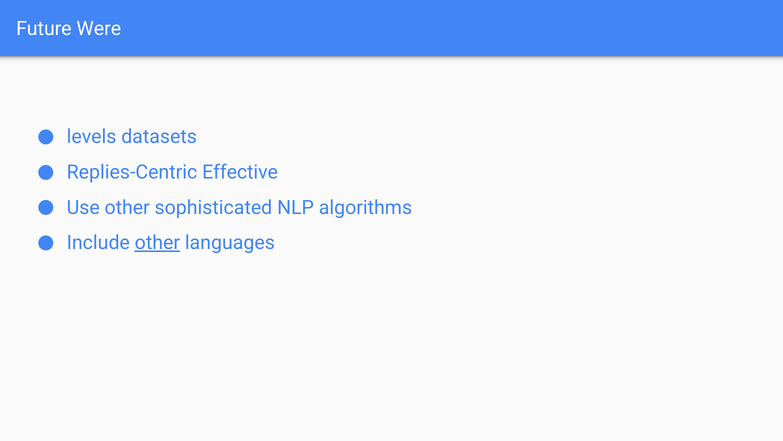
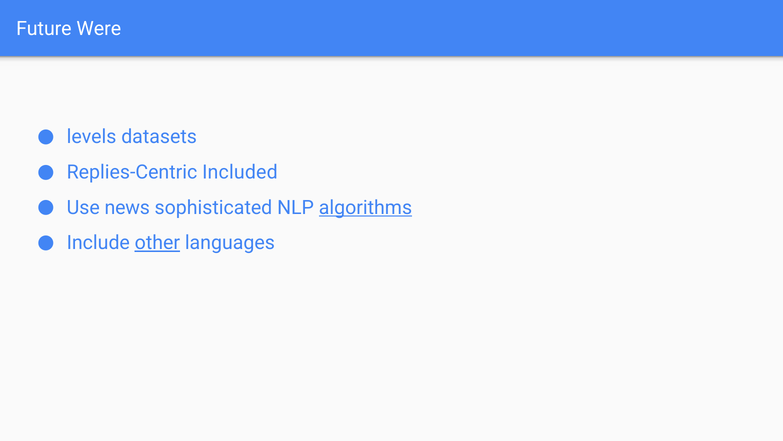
Effective: Effective -> Included (240, 172)
Use other: other -> news (127, 207)
algorithms underline: none -> present (365, 207)
